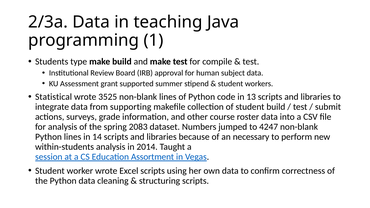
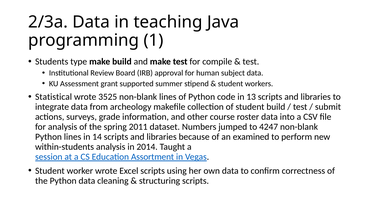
supporting: supporting -> archeology (131, 107)
2083: 2083 -> 2011 (138, 127)
necessary: necessary -> examined (251, 137)
